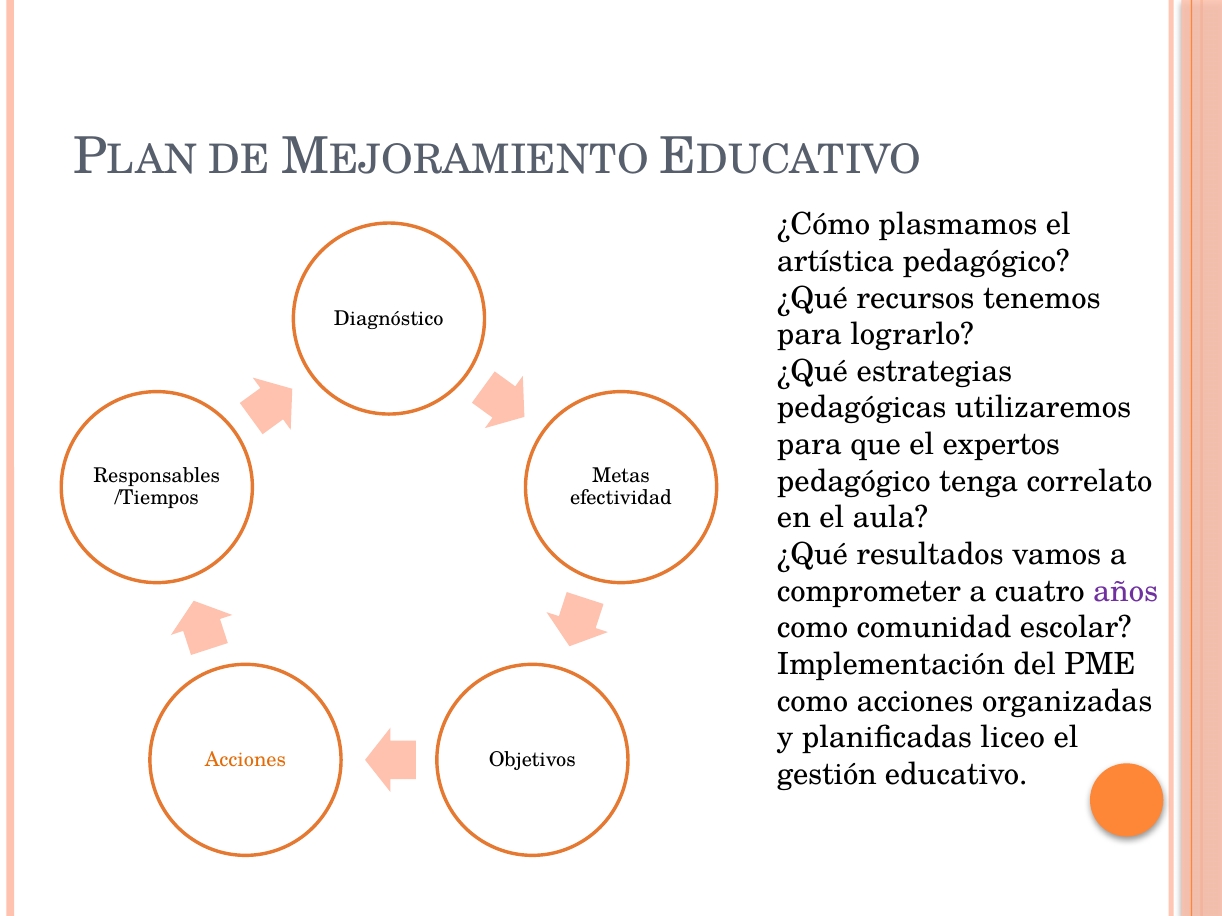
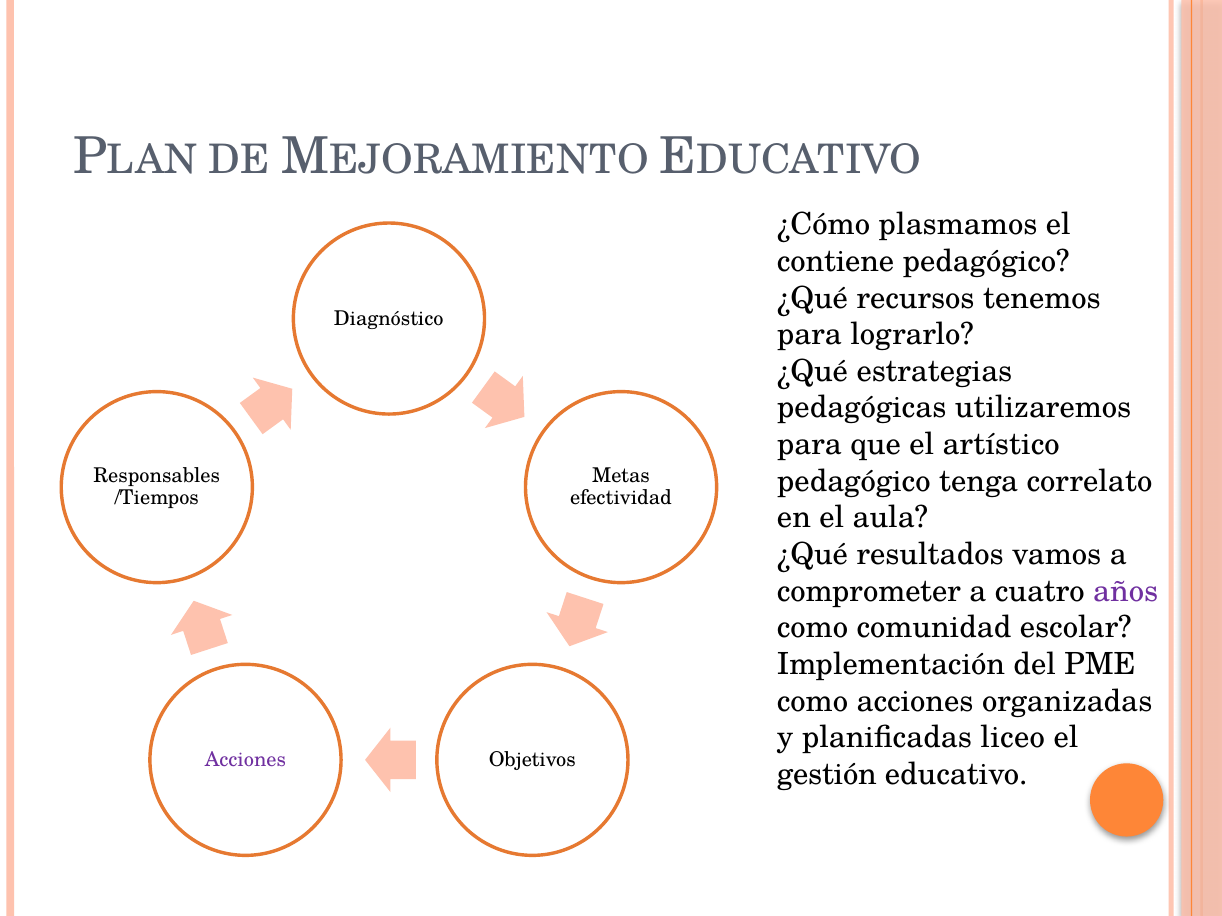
artística: artística -> contiene (836, 262)
expertos: expertos -> artístico (1001, 445)
Acciones colour: orange -> purple (245, 760)
